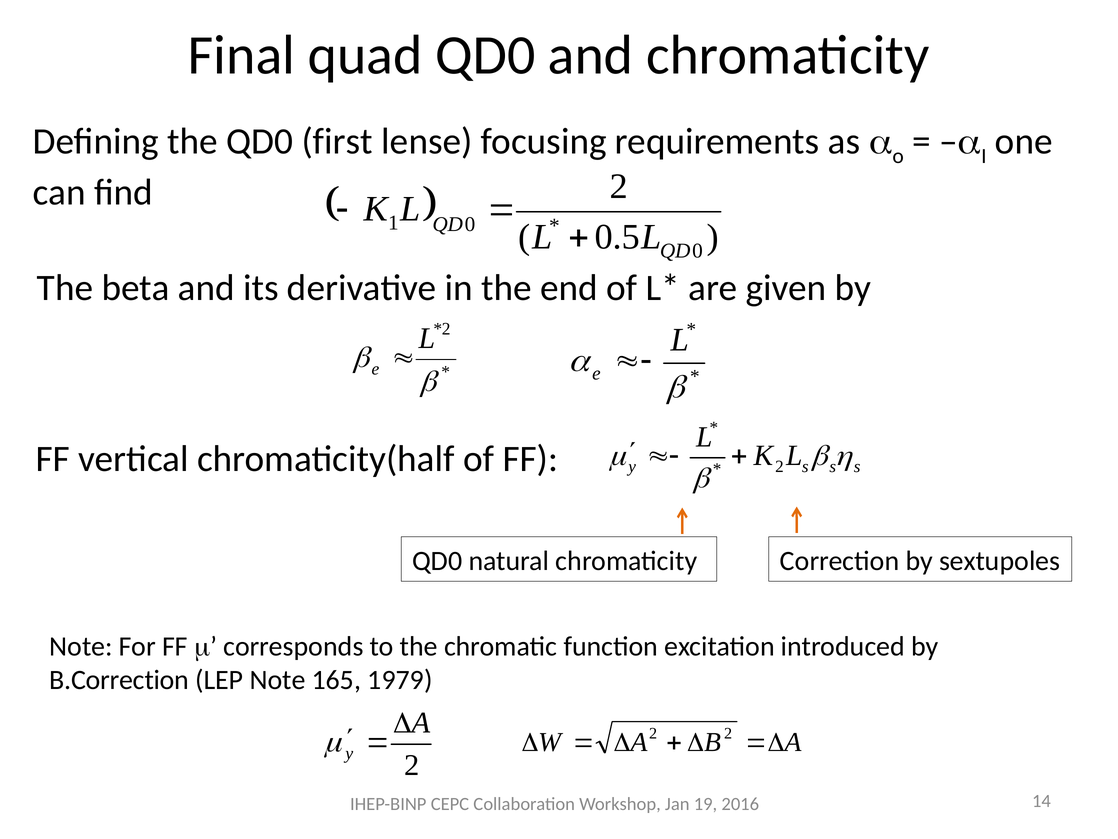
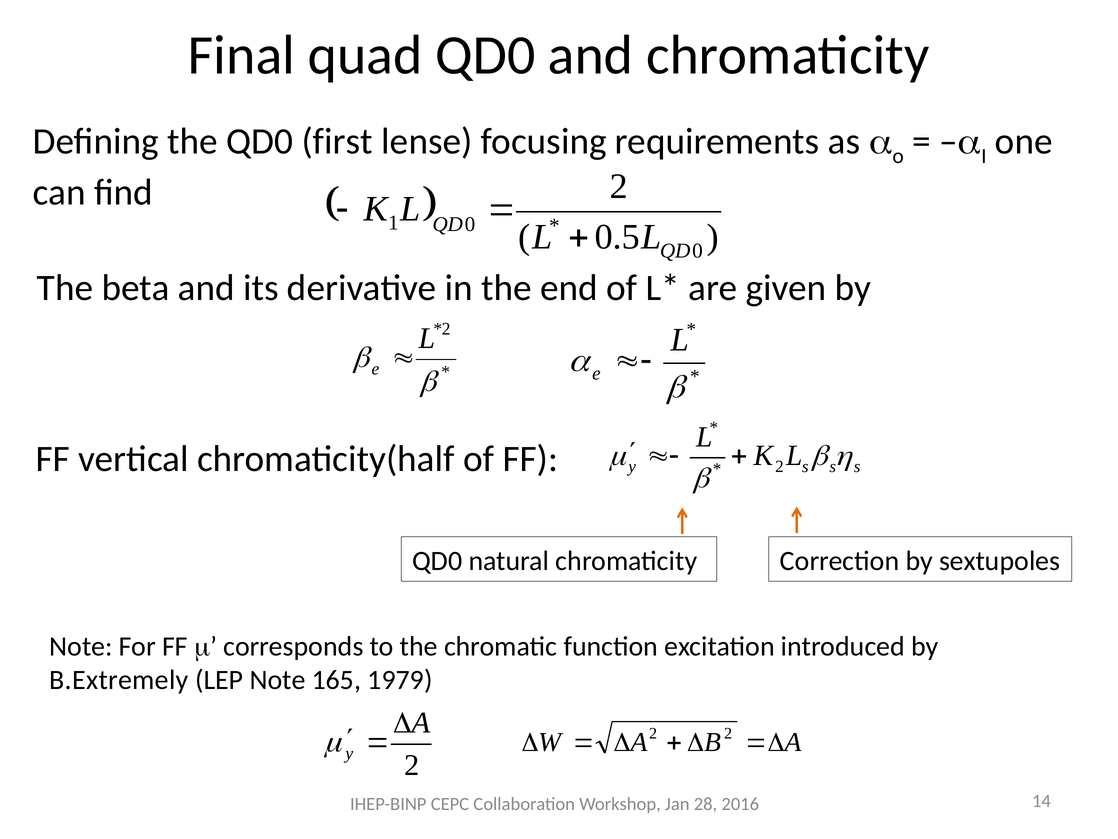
B.Correction: B.Correction -> B.Extremely (119, 679)
19: 19 -> 28 (705, 804)
